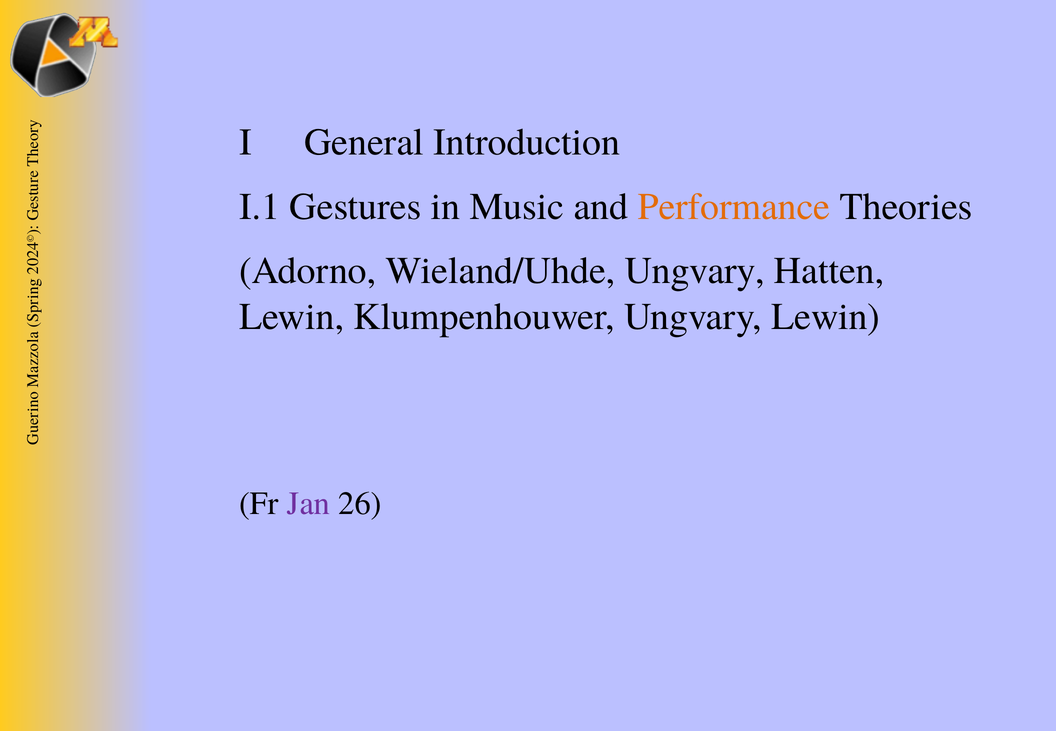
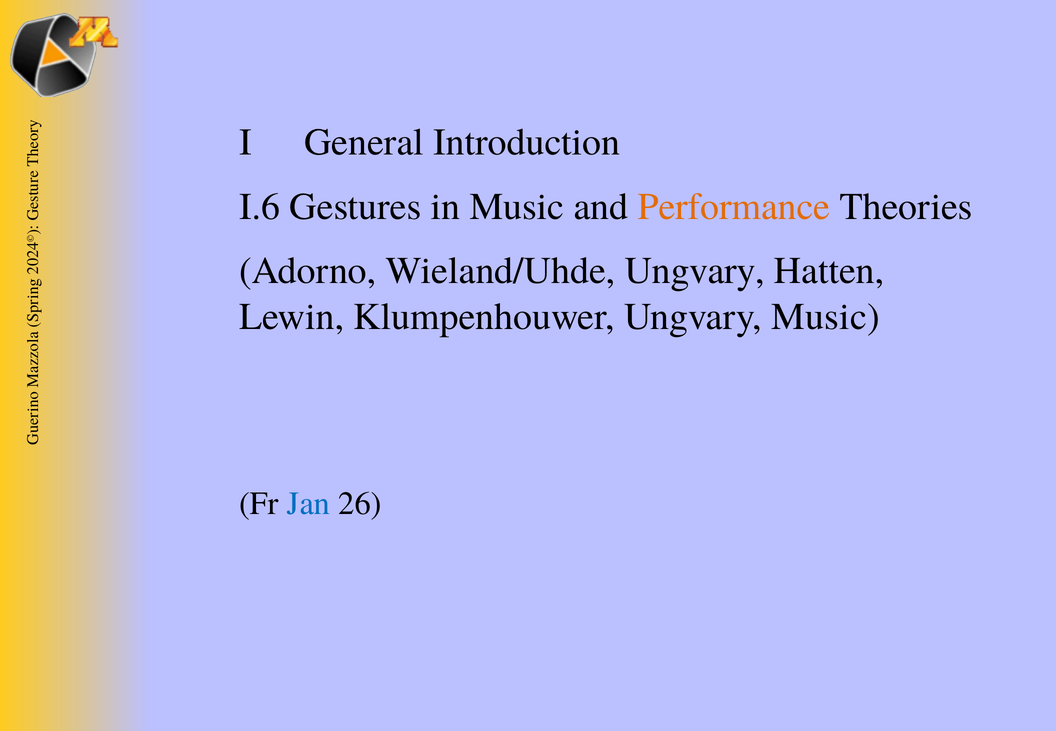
I.1: I.1 -> I.6 (260, 207)
Ungvary Lewin: Lewin -> Music (826, 317)
Jan colour: purple -> blue (309, 504)
